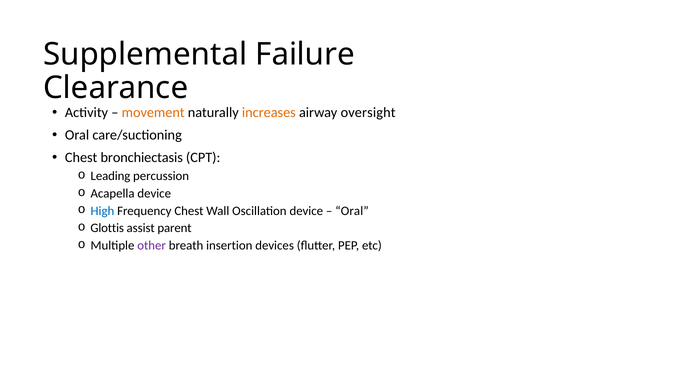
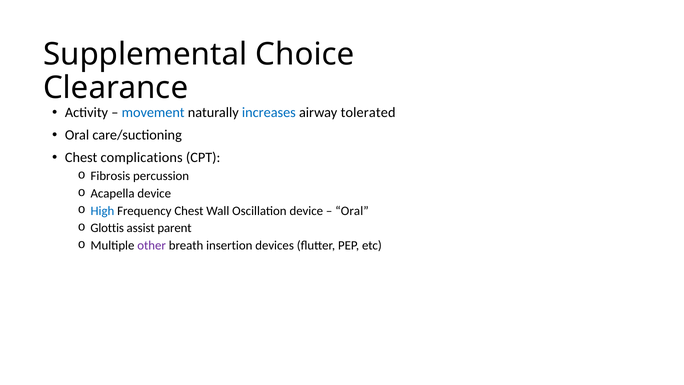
Failure: Failure -> Choice (305, 54)
movement colour: orange -> blue (153, 113)
increases colour: orange -> blue (269, 113)
oversight: oversight -> tolerated (368, 113)
bronchiectasis: bronchiectasis -> complications (142, 158)
Leading: Leading -> Fibrosis (110, 176)
